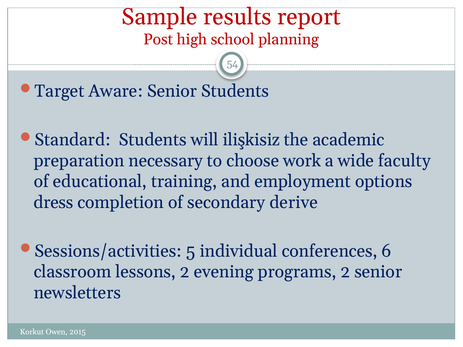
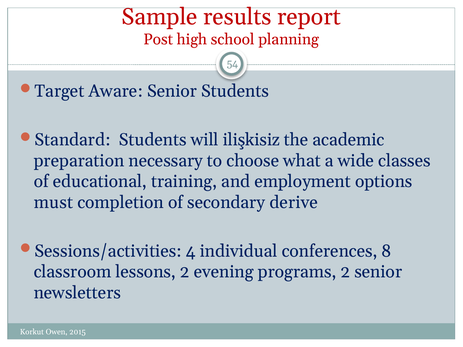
work: work -> what (302, 161)
faculty: faculty -> classes (404, 161)
dress: dress -> must (53, 202)
5: 5 -> 4 (191, 251)
6: 6 -> 8 (387, 251)
